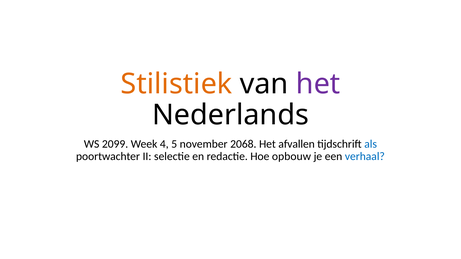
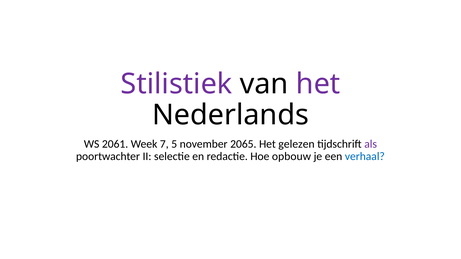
Stilistiek colour: orange -> purple (176, 84)
2099: 2099 -> 2061 (115, 144)
4: 4 -> 7 (164, 144)
2068: 2068 -> 2065 (243, 144)
afvallen: afvallen -> gelezen (297, 144)
als colour: blue -> purple (371, 144)
